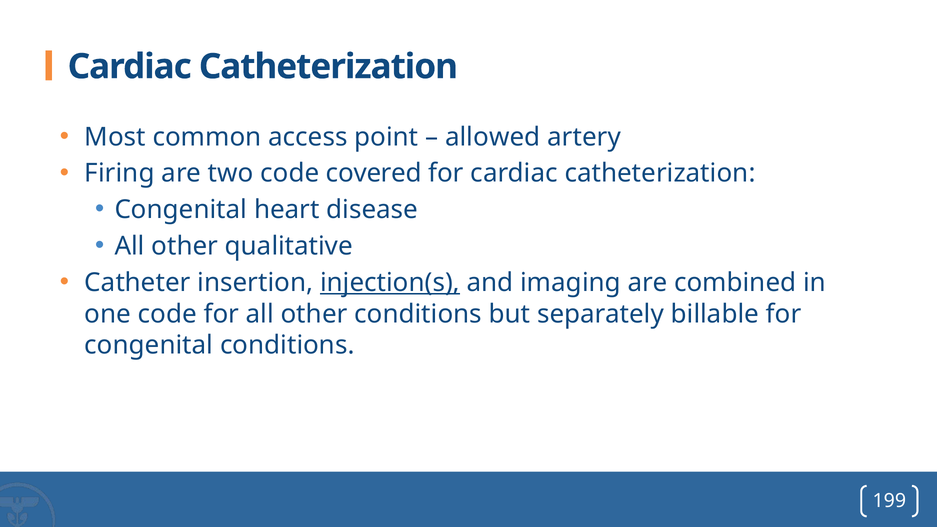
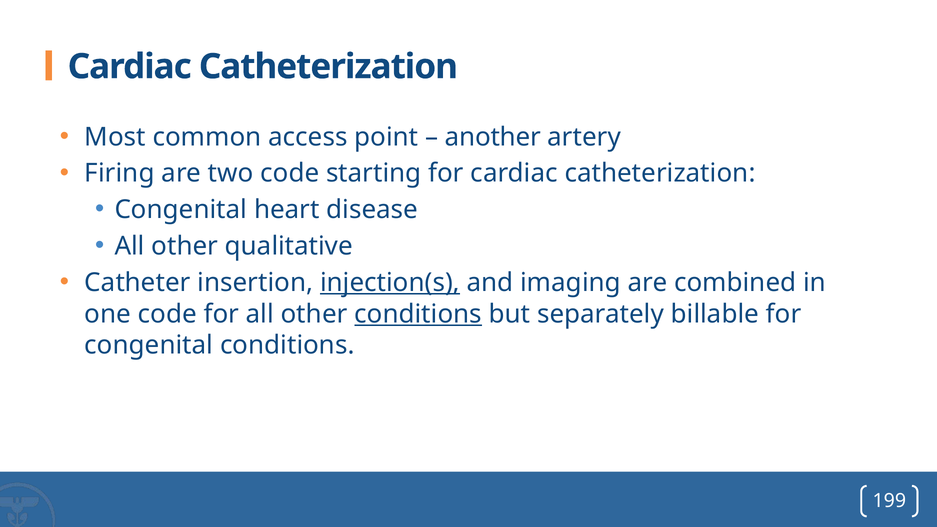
allowed: allowed -> another (493, 137)
covered: covered -> starting (374, 173)
conditions underline: none -> present (418, 314)
